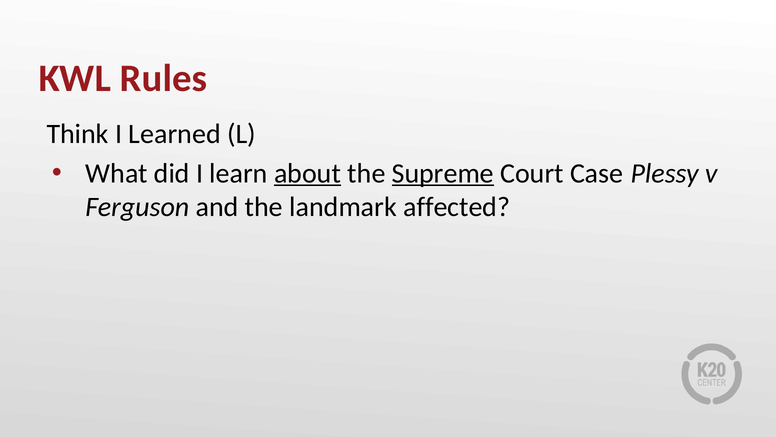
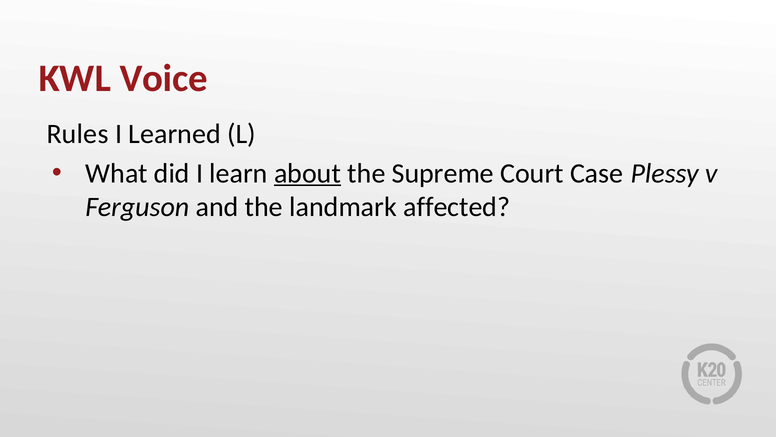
Rules: Rules -> Voice (164, 78)
Think: Think -> Rules (78, 134)
Supreme underline: present -> none (443, 173)
